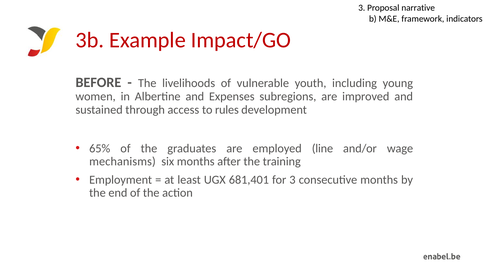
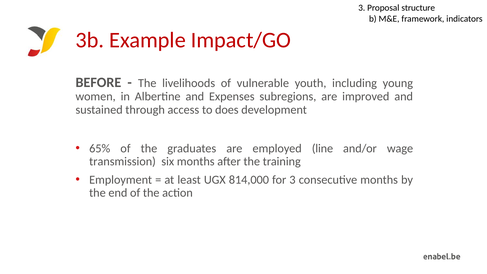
narrative: narrative -> structure (418, 8)
rules: rules -> does (227, 110)
mechanisms: mechanisms -> transmission (123, 161)
681,401: 681,401 -> 814,000 (249, 180)
